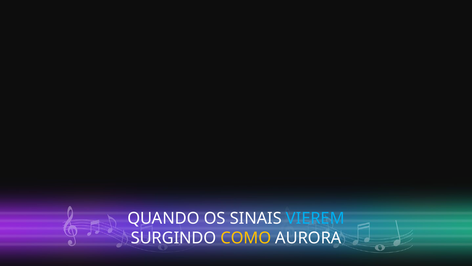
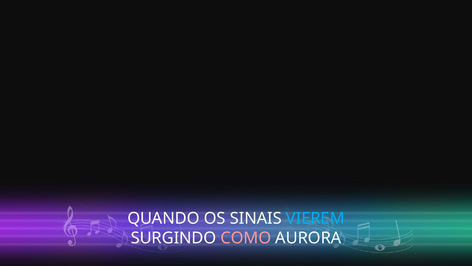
COMO colour: yellow -> pink (246, 238)
